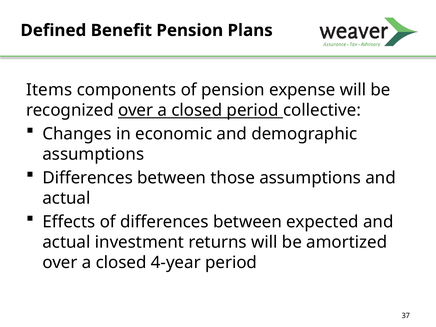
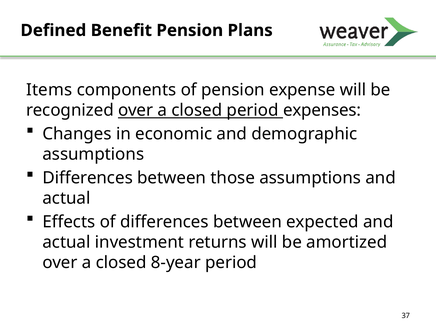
collective: collective -> expenses (322, 110)
4-year: 4-year -> 8-year (176, 262)
